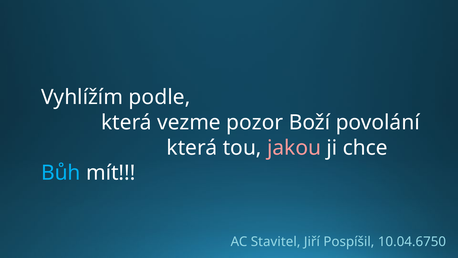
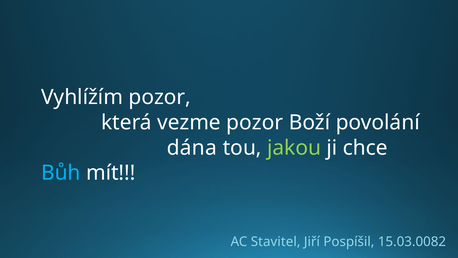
Vyhlížím podle: podle -> pozor (160, 97)
která: která -> dána (192, 148)
jakou colour: pink -> light green (294, 148)
10.04.6750: 10.04.6750 -> 15.03.0082 (412, 241)
